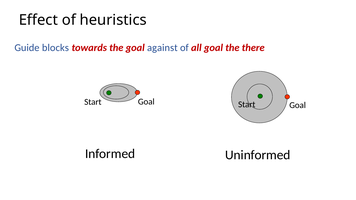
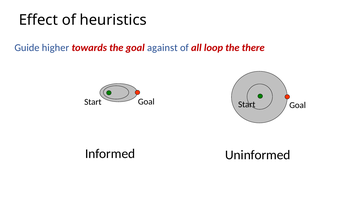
blocks: blocks -> higher (55, 48)
all goal: goal -> loop (213, 48)
